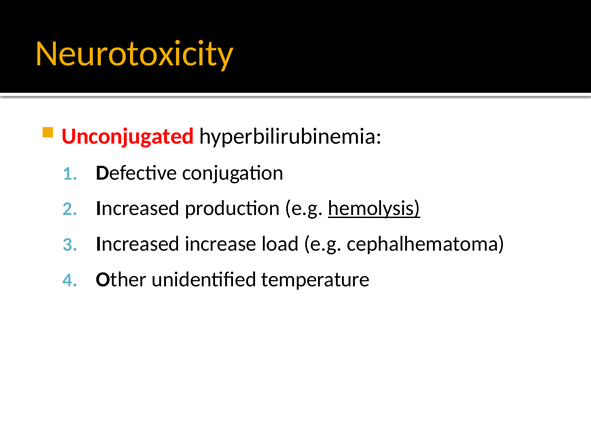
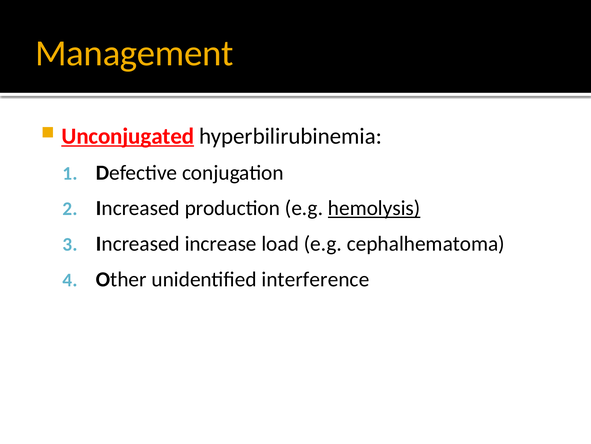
Neurotoxicity: Neurotoxicity -> Management (134, 53)
Unconjugated underline: none -> present (128, 136)
temperature: temperature -> interference (315, 279)
